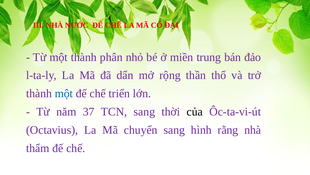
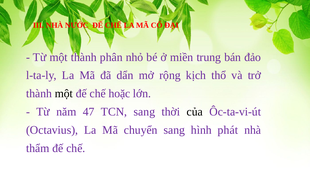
thần: thần -> kịch (196, 75)
một colour: blue -> black (64, 93)
triển: triển -> hoặc (119, 93)
37: 37 -> 47 (89, 111)
rằng: rằng -> phát (228, 129)
